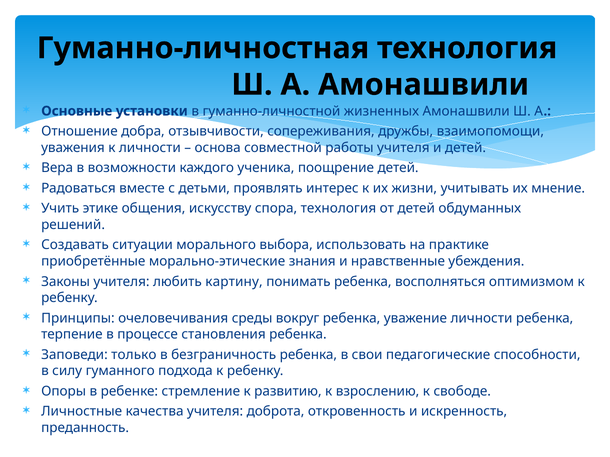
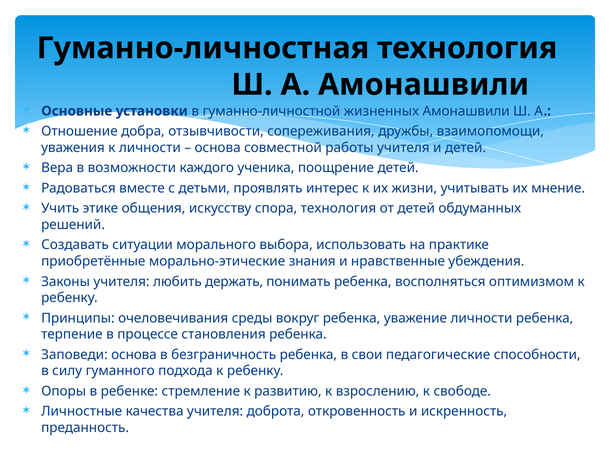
картину: картину -> держать (234, 282)
Заповеди только: только -> основа (134, 355)
